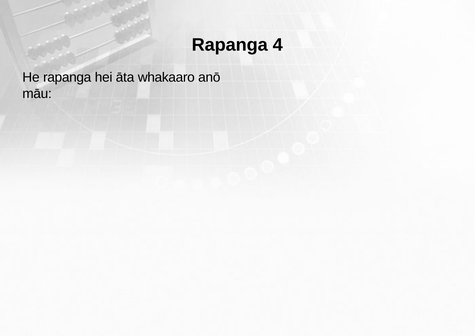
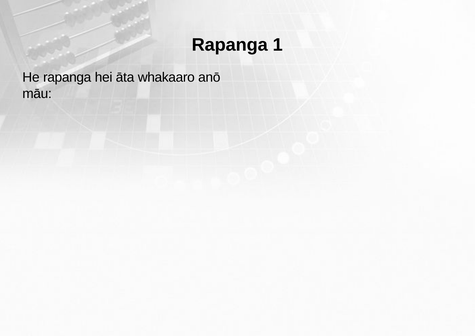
4: 4 -> 1 (278, 45)
